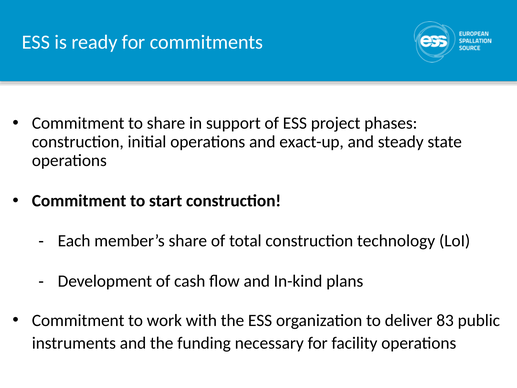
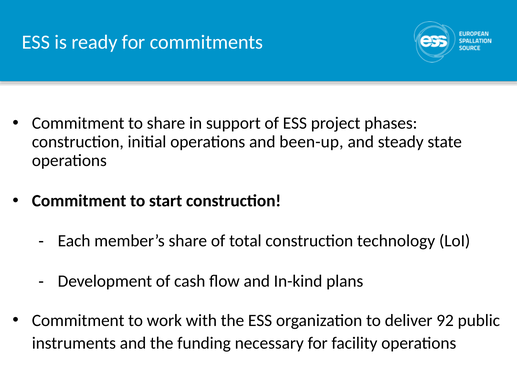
exact-up: exact-up -> been-up (311, 142)
83: 83 -> 92 (445, 320)
